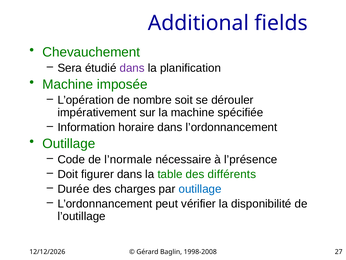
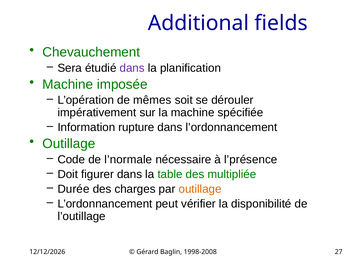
nombre: nombre -> mêmes (152, 100)
horaire: horaire -> rupture (136, 127)
différents: différents -> multipliée (232, 174)
outillage colour: blue -> orange (200, 189)
